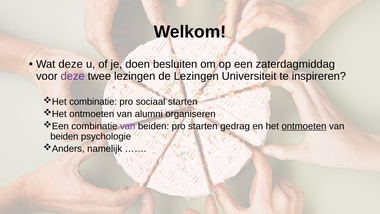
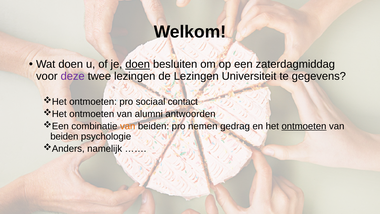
Wat deze: deze -> doen (71, 64)
doen underline: none -> present (138, 64)
inspireren: inspireren -> gegevens (319, 76)
combinatie: combinatie -> ontmoeten (93, 102)
sociaal starten: starten -> contact (183, 102)
organiseren: organiseren -> antwoorden (190, 114)
van colour: purple -> orange (128, 126)
pro starten: starten -> nemen (203, 126)
